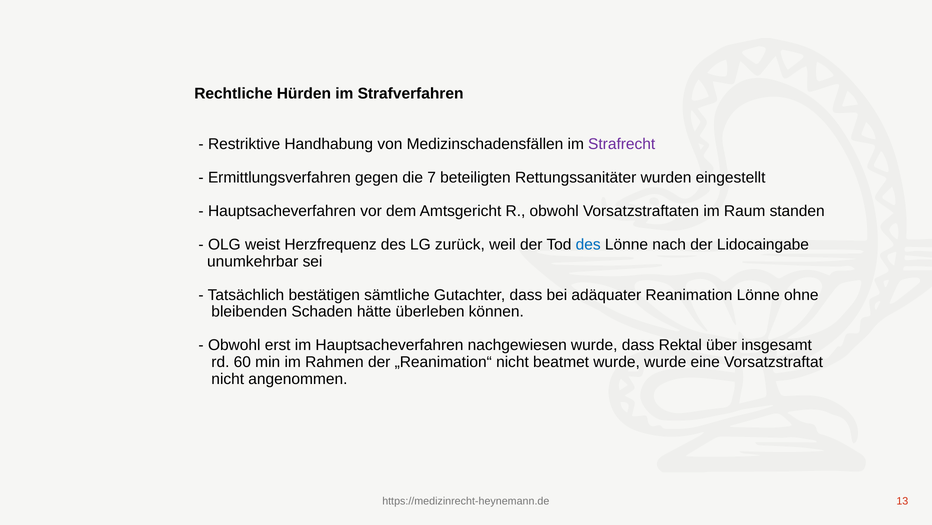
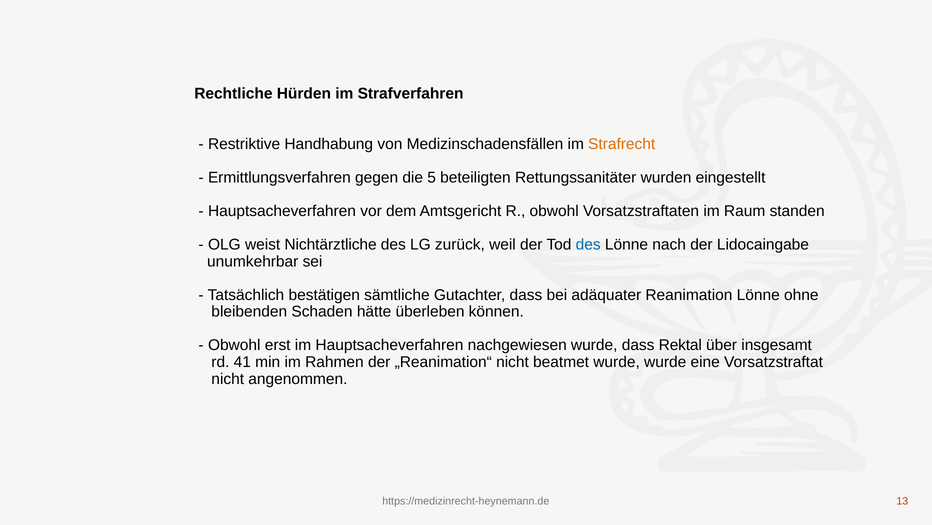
Strafrecht colour: purple -> orange (622, 144)
7: 7 -> 5 (432, 177)
Herzfrequenz: Herzfrequenz -> Nichtärztliche (331, 244)
60: 60 -> 41 (242, 362)
